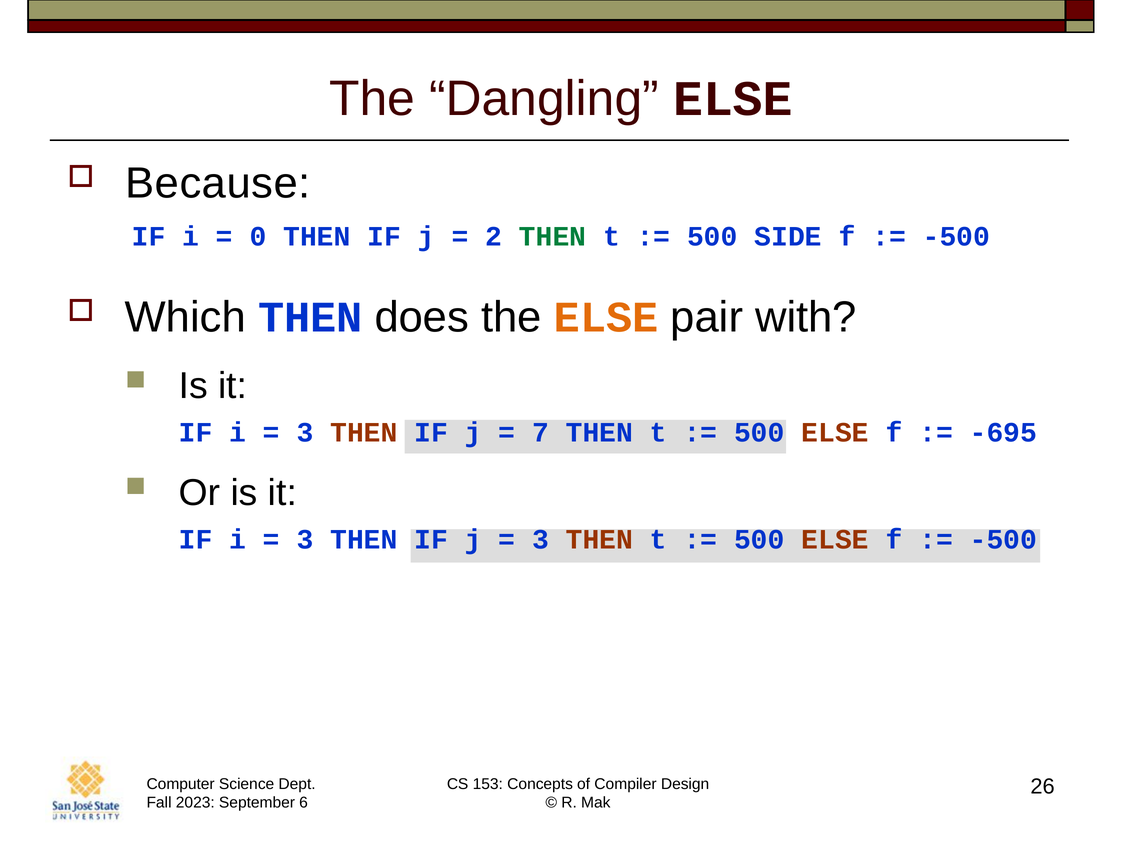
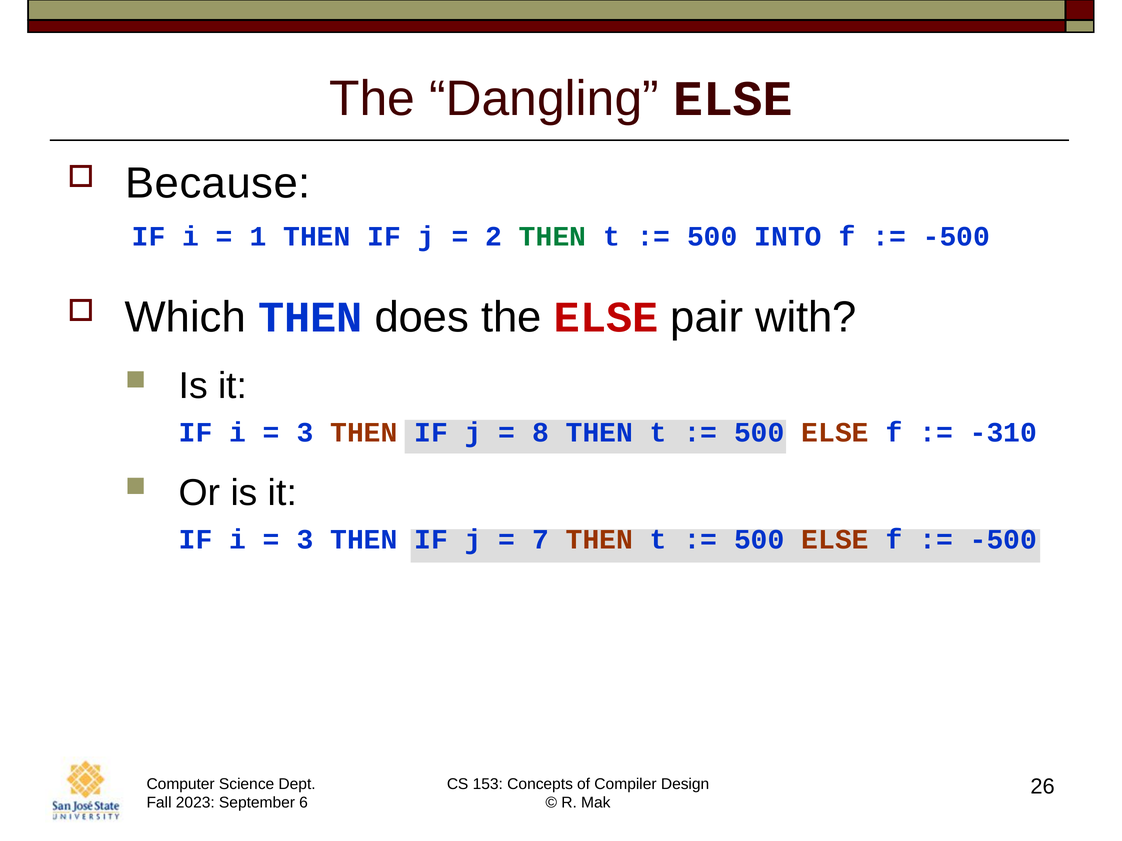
0: 0 -> 1 (258, 236)
SIDE: SIDE -> INTO (788, 236)
ELSE colour: orange -> red (606, 318)
7: 7 -> 8 (541, 433)
-695: -695 -> -310 (1003, 433)
3: 3 -> 7 (541, 540)
